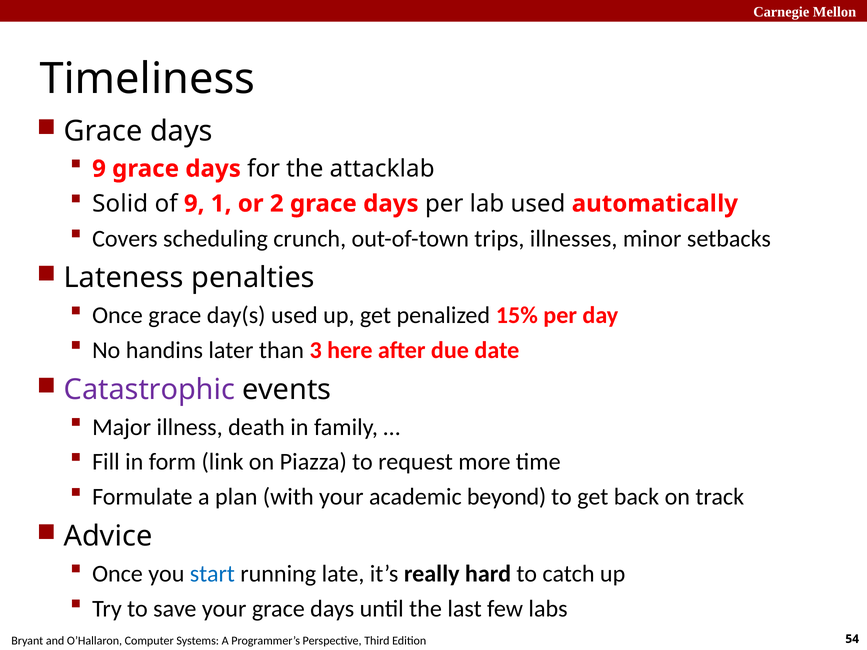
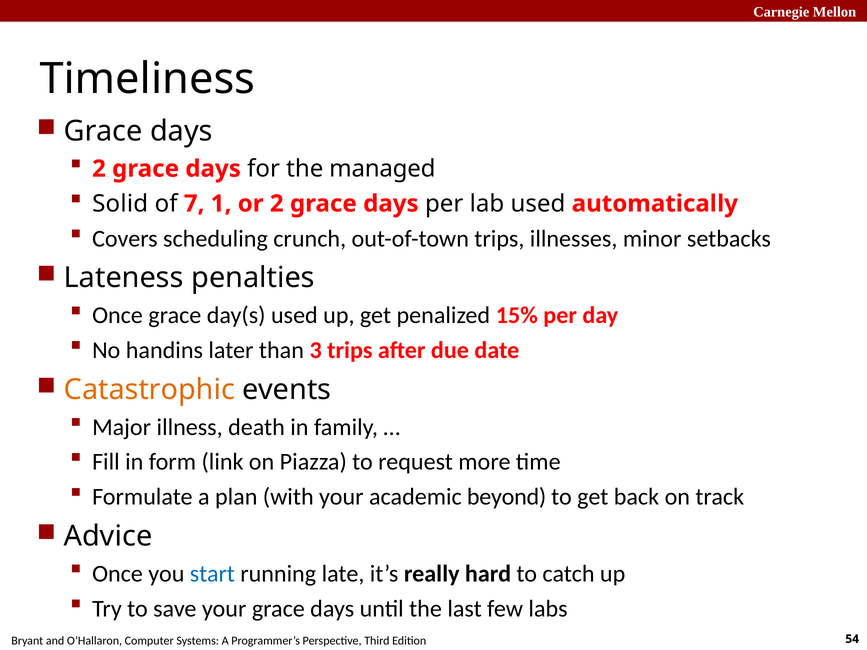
9: 9 -> 2 (99, 169)
attacklab: attacklab -> managed (382, 169)
of 9: 9 -> 7 (194, 204)
3 here: here -> trips (350, 350)
Catastrophic colour: purple -> orange (149, 390)
